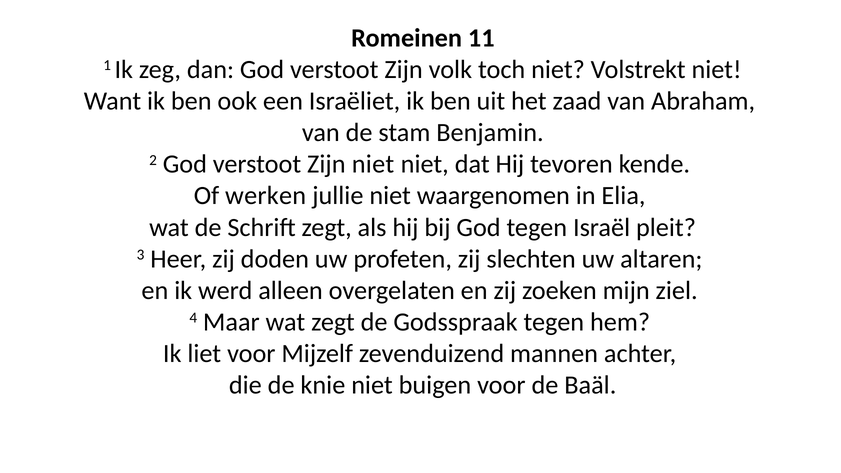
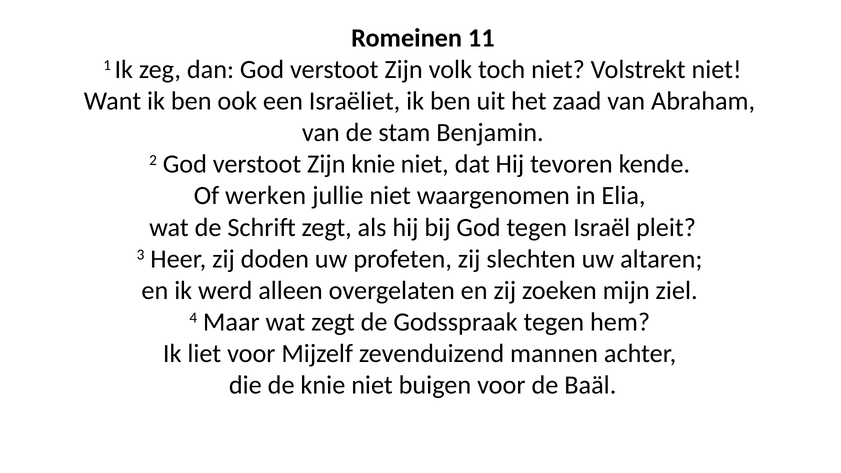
Zijn niet: niet -> knie (373, 164)
